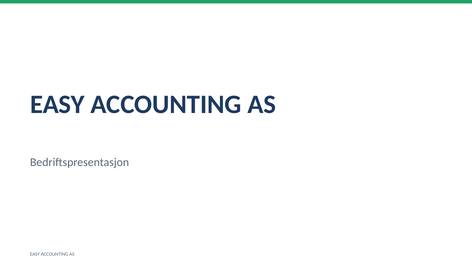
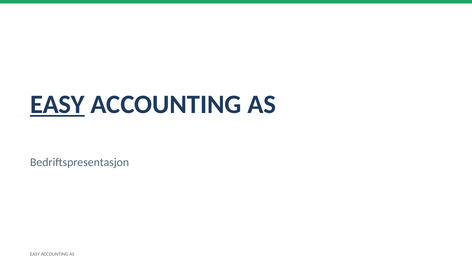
EASY underline: none -> present (57, 105)
